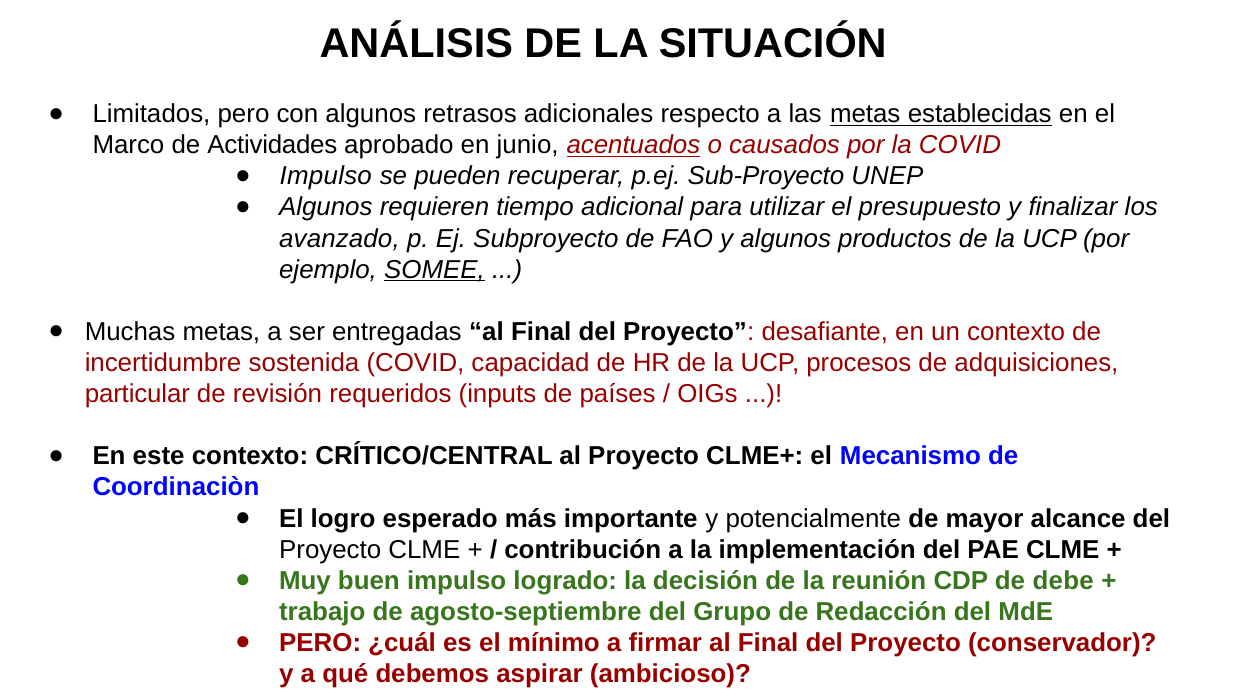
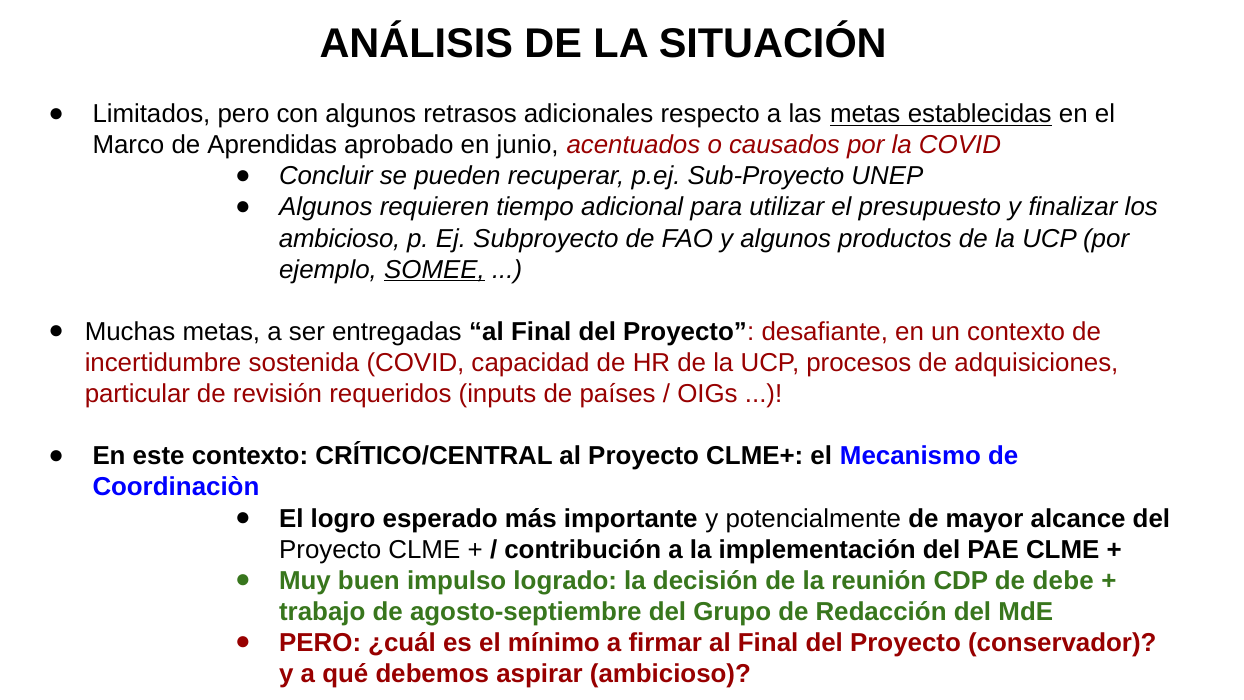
Actividades: Actividades -> Aprendidas (272, 145)
acentuados underline: present -> none (633, 145)
Impulso: Impulso -> Concluir (326, 176)
avanzado: avanzado -> ambicioso (340, 238)
